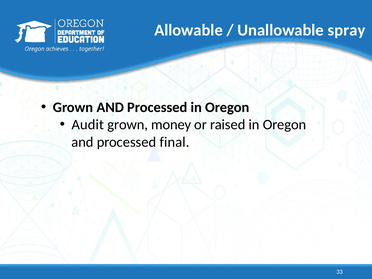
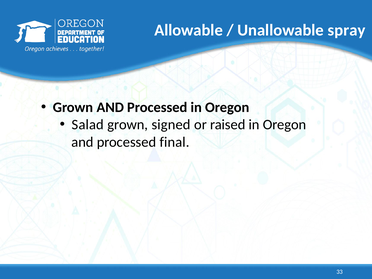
Audit: Audit -> Salad (88, 125)
money: money -> signed (171, 125)
